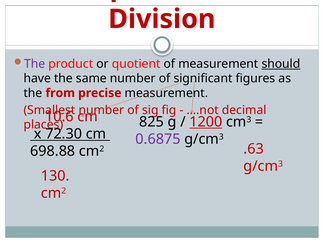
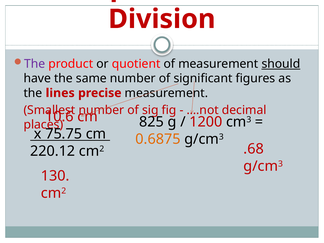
from: from -> lines (60, 93)
1200 underline: present -> none (206, 122)
72.30: 72.30 -> 75.75 (64, 134)
0.6875 colour: purple -> orange (158, 139)
.63: .63 -> .68 (254, 149)
698.88: 698.88 -> 220.12 (53, 151)
